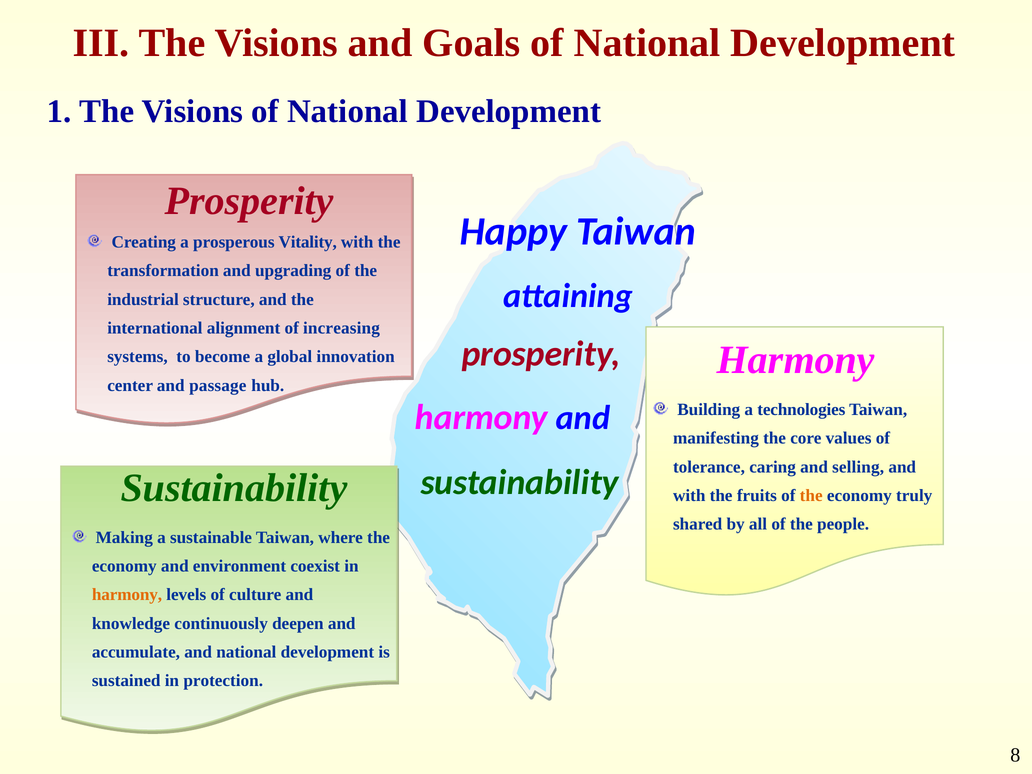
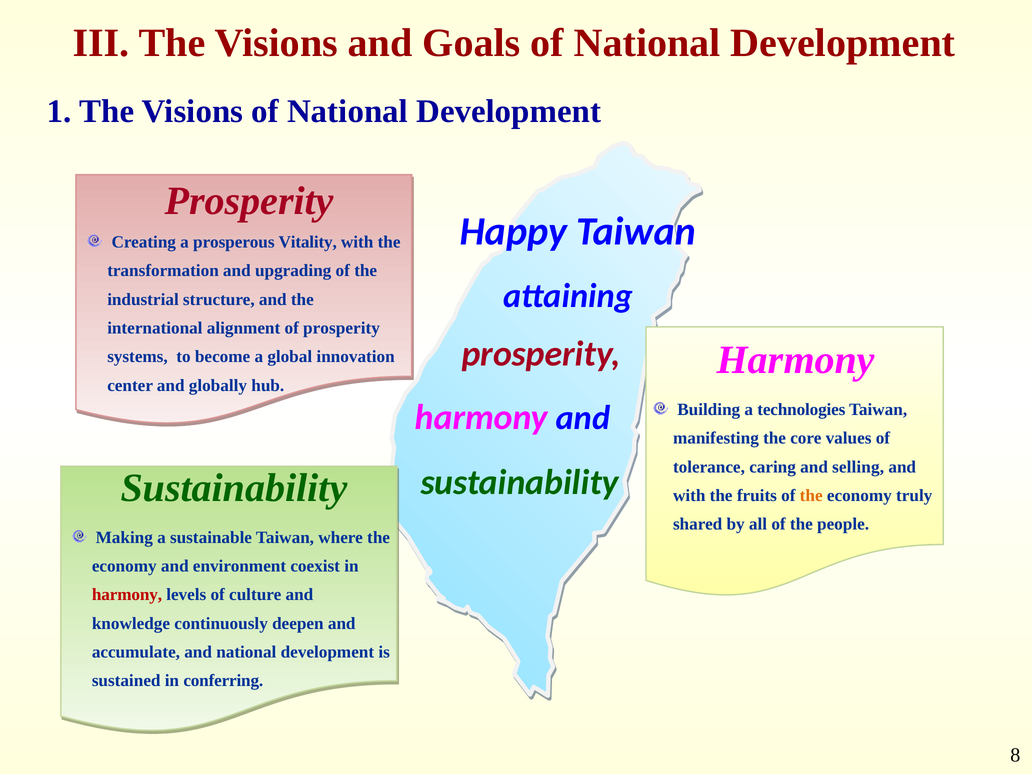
of increasing: increasing -> prosperity (342, 328)
passage: passage -> globally (218, 385)
harmony colour: orange -> red (127, 595)
protection: protection -> conferring (223, 681)
